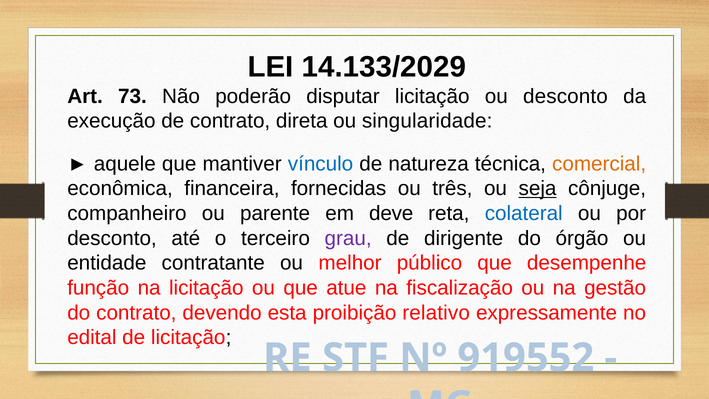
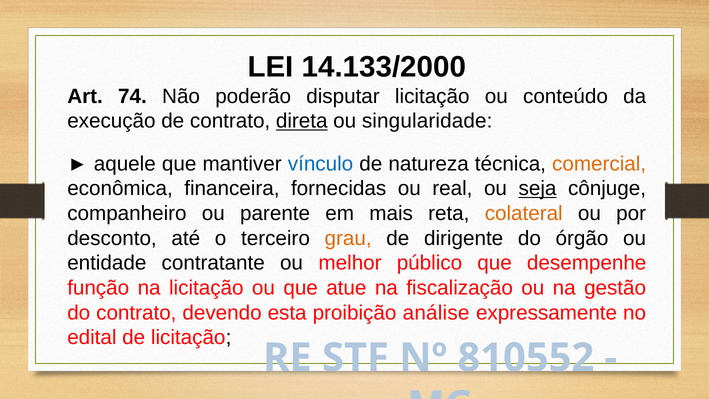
14.133/2029: 14.133/2029 -> 14.133/2000 (384, 67)
73: 73 -> 74 (132, 96)
ou desconto: desconto -> conteúdo (566, 96)
direta underline: none -> present (302, 121)
três: três -> real (452, 188)
deve: deve -> mais (391, 213)
colateral colour: blue -> orange (524, 213)
grau colour: purple -> orange (348, 238)
relativo: relativo -> análise (436, 313)
919552: 919552 -> 810552 (526, 358)
